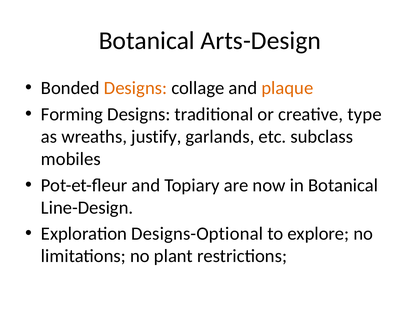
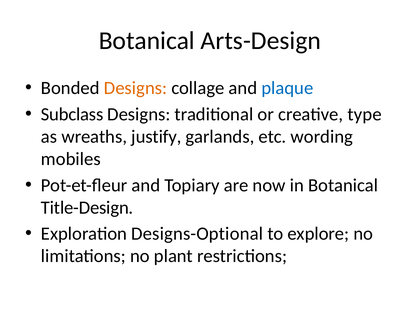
plaque colour: orange -> blue (287, 88)
Forming: Forming -> Subclass (72, 114)
subclass: subclass -> wording (322, 137)
Line-Design: Line-Design -> Title-Design (87, 208)
